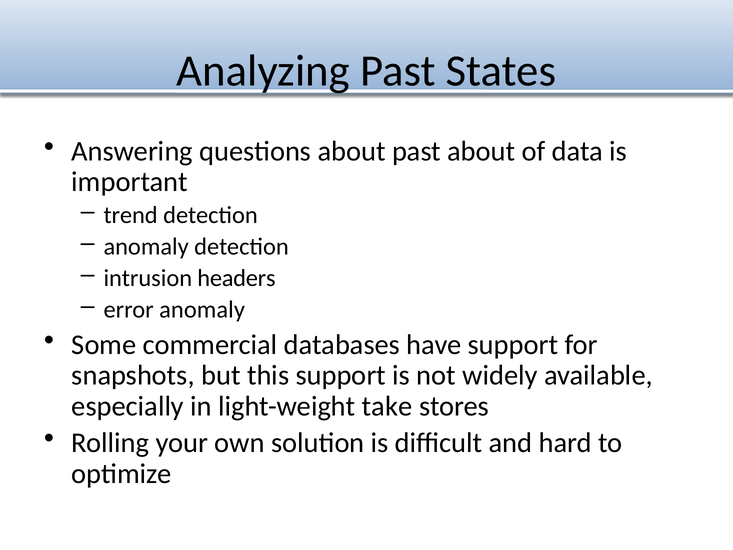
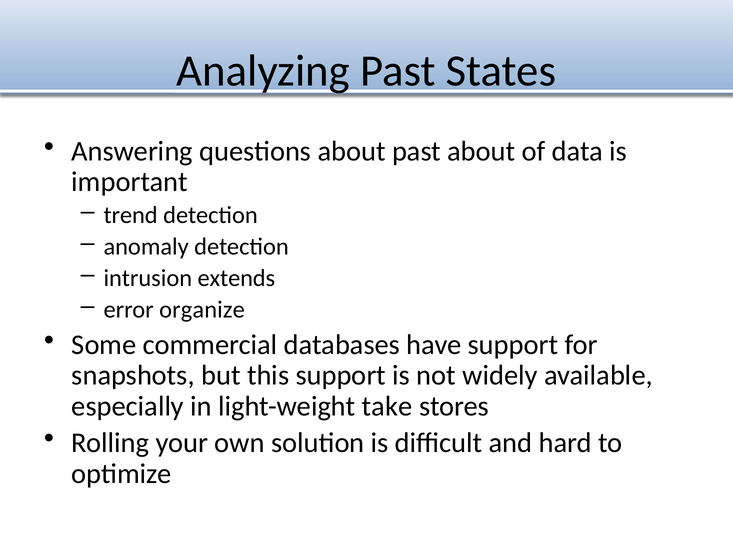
headers: headers -> extends (236, 278)
error anomaly: anomaly -> organize (202, 310)
